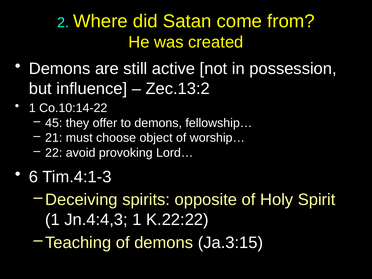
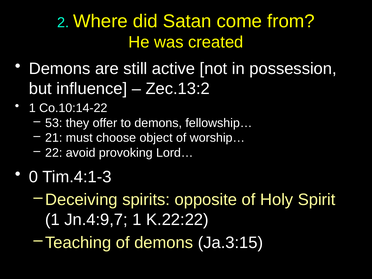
45: 45 -> 53 (54, 123)
6: 6 -> 0 (33, 177)
Jn.4:4,3: Jn.4:4,3 -> Jn.4:9,7 (96, 220)
